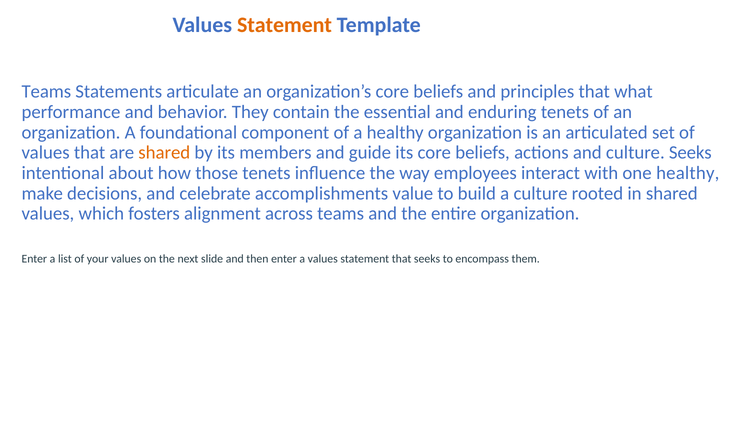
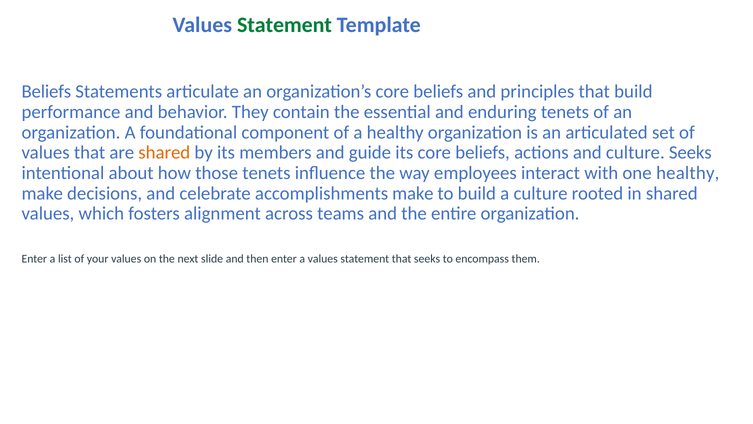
Statement colour: orange -> green (284, 25)
Teams: Teams -> Beliefs (46, 92)
that what: what -> build (633, 92)
accomplishments value: value -> make (413, 193)
